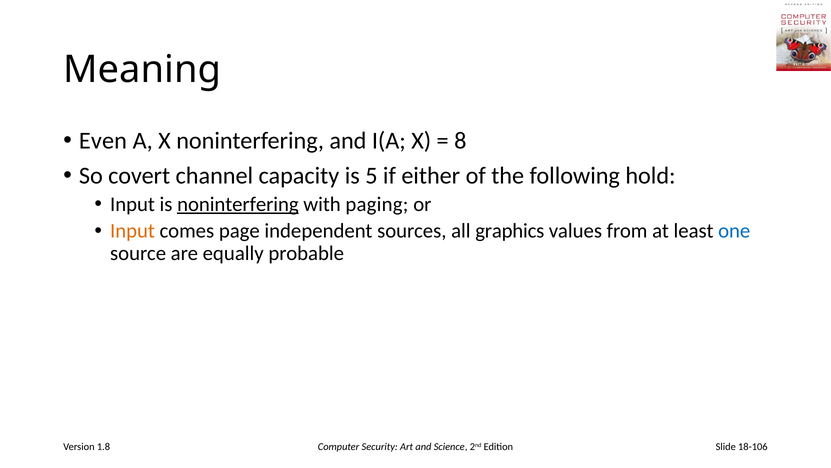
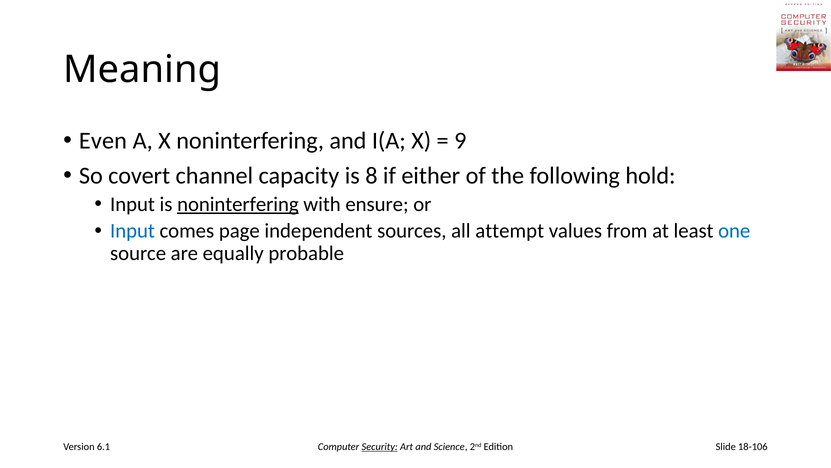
8: 8 -> 9 (460, 140)
5: 5 -> 8 (371, 175)
paging: paging -> ensure (377, 204)
Input colour: orange -> blue (133, 231)
graphics: graphics -> attempt (510, 231)
1.8: 1.8 -> 6.1 (104, 446)
Security underline: none -> present (380, 446)
